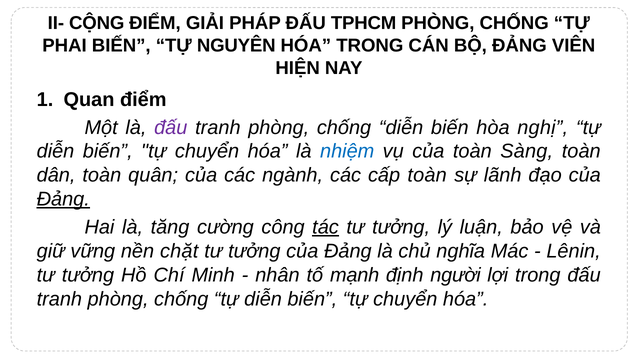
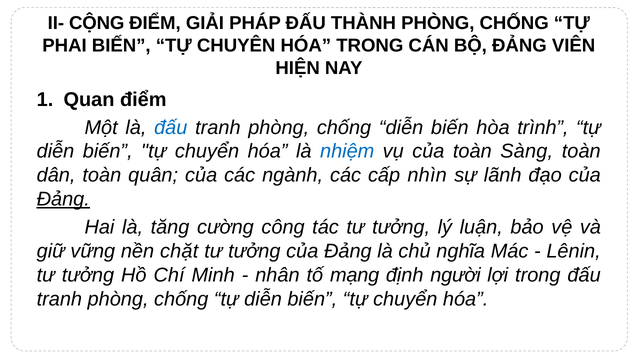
TPHCM: TPHCM -> THÀNH (364, 23)
NGUYÊN: NGUYÊN -> CHUYÊN (236, 46)
đấu colour: purple -> blue (171, 127)
nghị: nghị -> trình (543, 127)
cấp toàn: toàn -> nhìn (427, 175)
tác underline: present -> none (326, 227)
mạnh: mạnh -> mạng (355, 275)
